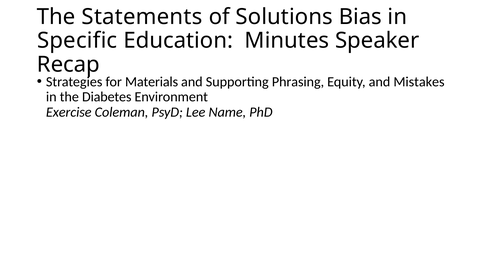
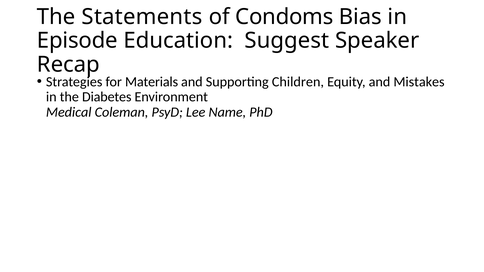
Solutions: Solutions -> Condoms (284, 17)
Specific: Specific -> Episode (77, 41)
Minutes: Minutes -> Suggest (287, 41)
Phrasing: Phrasing -> Children (298, 82)
Exercise: Exercise -> Medical (69, 112)
